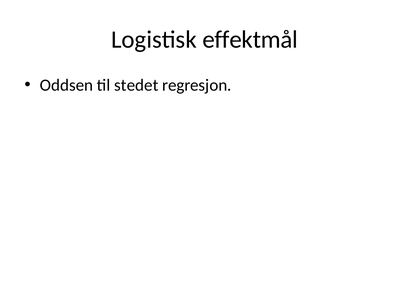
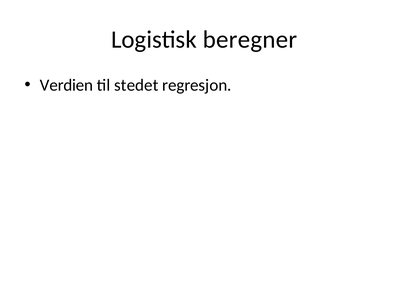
effektmål: effektmål -> beregner (250, 40)
Oddsen: Oddsen -> Verdien (67, 85)
